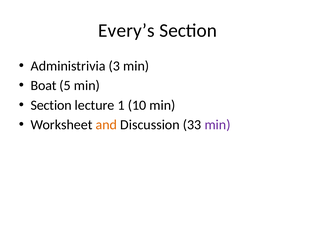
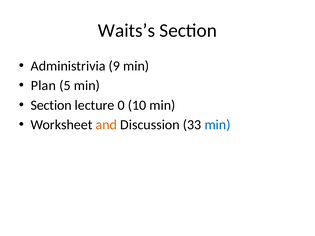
Every’s: Every’s -> Waits’s (126, 30)
3: 3 -> 9 (114, 66)
Boat: Boat -> Plan (43, 86)
1: 1 -> 0 (121, 105)
min colour: purple -> blue (218, 125)
